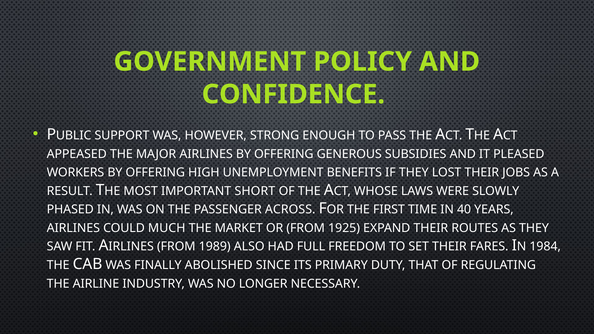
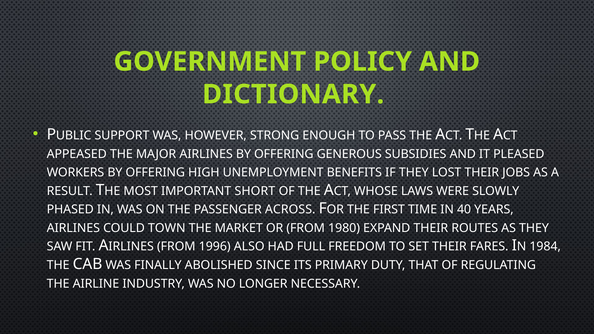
CONFIDENCE: CONFIDENCE -> DICTIONARY (293, 94)
MUCH: MUCH -> TOWN (167, 228)
1925: 1925 -> 1980 (344, 228)
1989: 1989 -> 1996 (215, 247)
